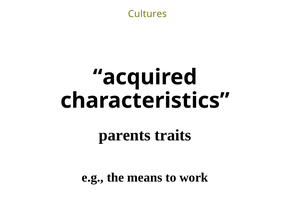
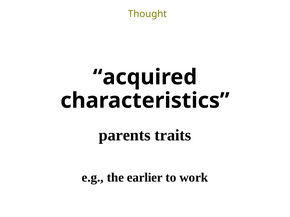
Cultures: Cultures -> Thought (147, 14)
means: means -> earlier (145, 178)
